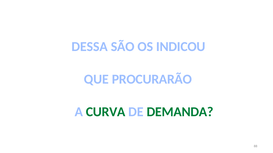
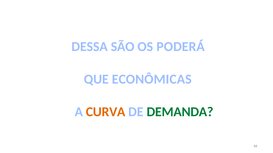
INDICOU: INDICOU -> PODERÁ (181, 47)
PROCURARÃO: PROCURARÃO -> ECONÔMICAS (152, 80)
CURVA colour: green -> orange (106, 112)
